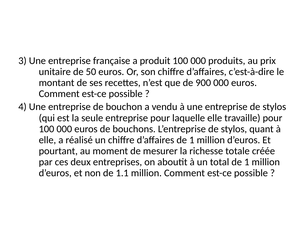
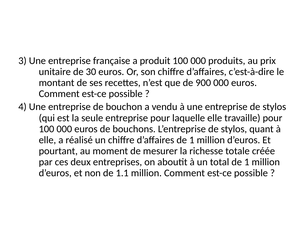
50: 50 -> 30 (91, 72)
